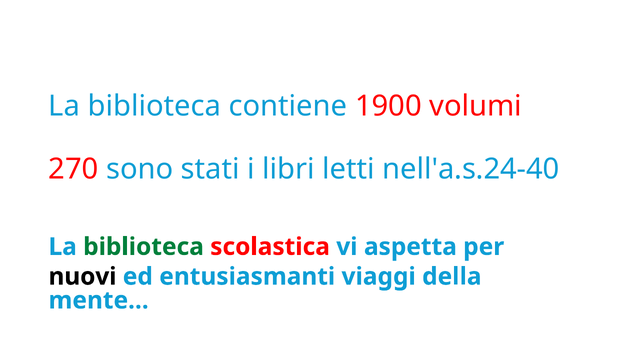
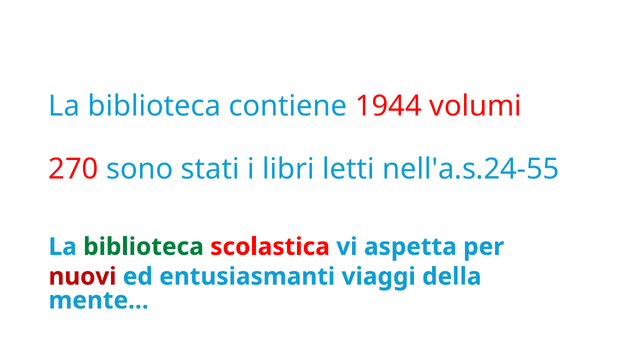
1900: 1900 -> 1944 (388, 106)
nell'a.s.24-40: nell'a.s.24-40 -> nell'a.s.24-55 (471, 169)
nuovi colour: black -> red (83, 276)
